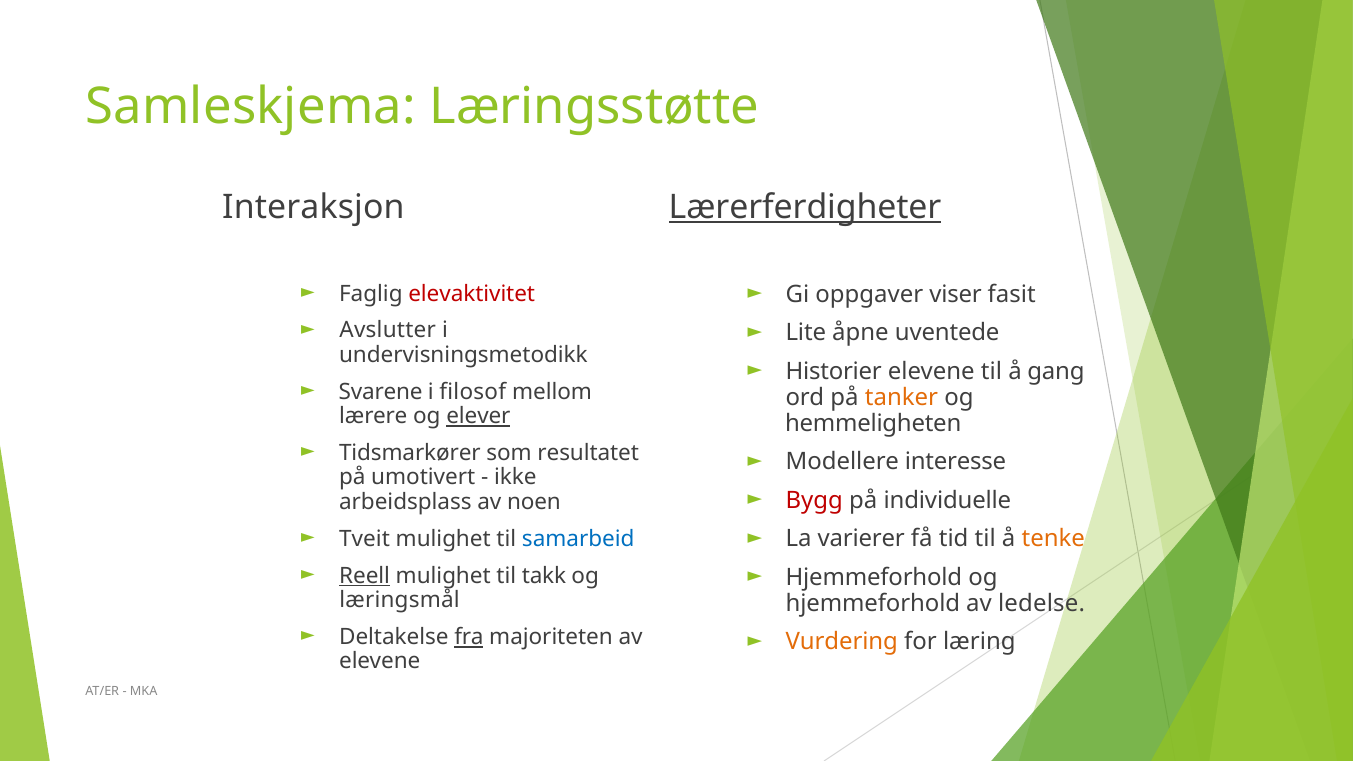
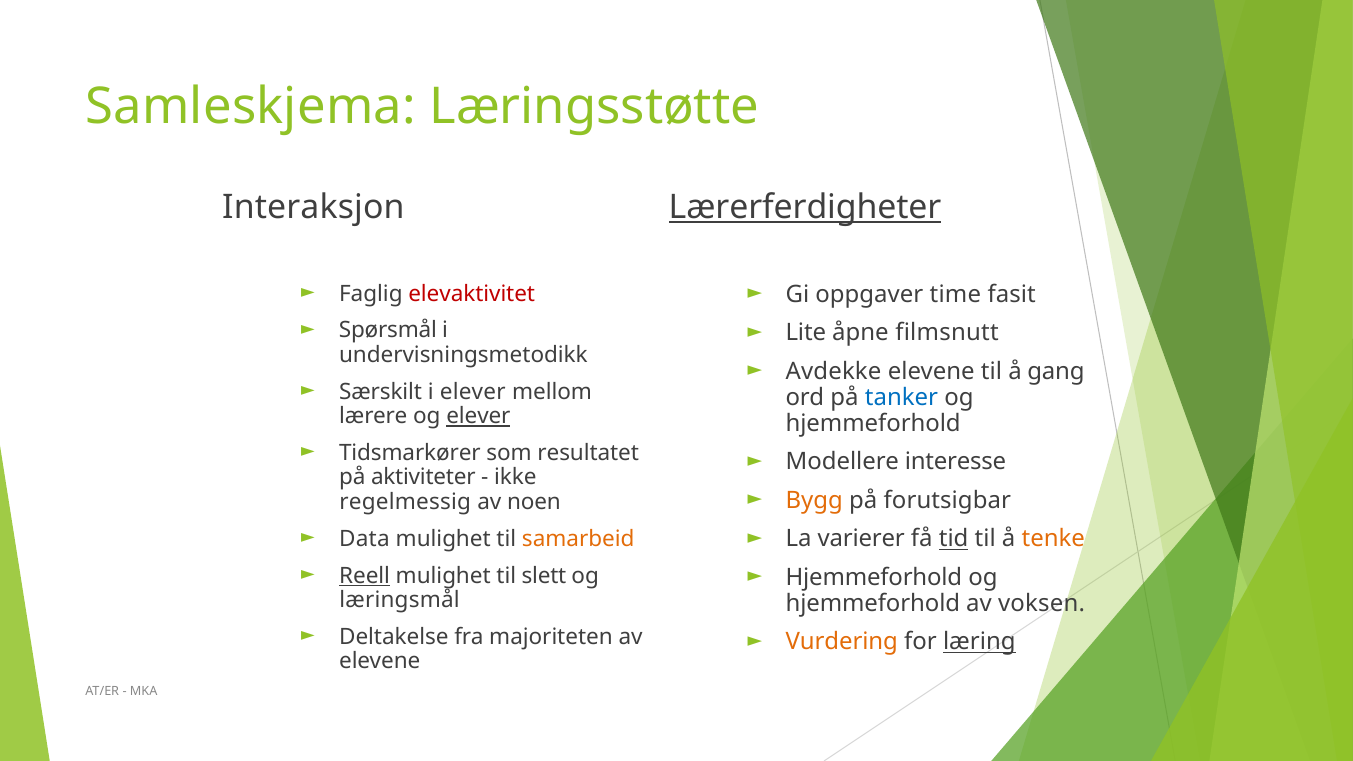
viser: viser -> time (955, 295)
Avslutter: Avslutter -> Spørsmål (388, 331)
uventede: uventede -> filmsnutt (947, 333)
Historier: Historier -> Avdekke (834, 372)
Svarene: Svarene -> Særskilt (381, 392)
i filosof: filosof -> elever (473, 392)
tanker colour: orange -> blue (901, 398)
hemmeligheten: hemmeligheten -> hjemmeforhold (873, 423)
umotivert: umotivert -> aktiviteter (423, 478)
Bygg colour: red -> orange (814, 501)
individuelle: individuelle -> forutsigbar (947, 501)
arbeidsplass: arbeidsplass -> regelmessig (405, 502)
tid underline: none -> present (954, 539)
Tveit: Tveit -> Data (364, 539)
samarbeid colour: blue -> orange (578, 539)
takk: takk -> slett (544, 576)
ledelse: ledelse -> voksen (1041, 604)
fra underline: present -> none (469, 637)
læring underline: none -> present (979, 642)
